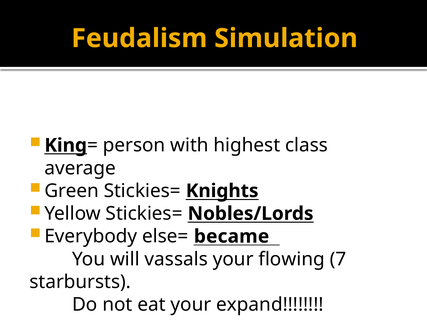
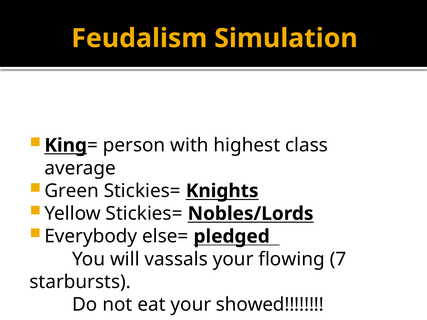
became: became -> pledged (232, 237)
expand: expand -> showed (270, 305)
